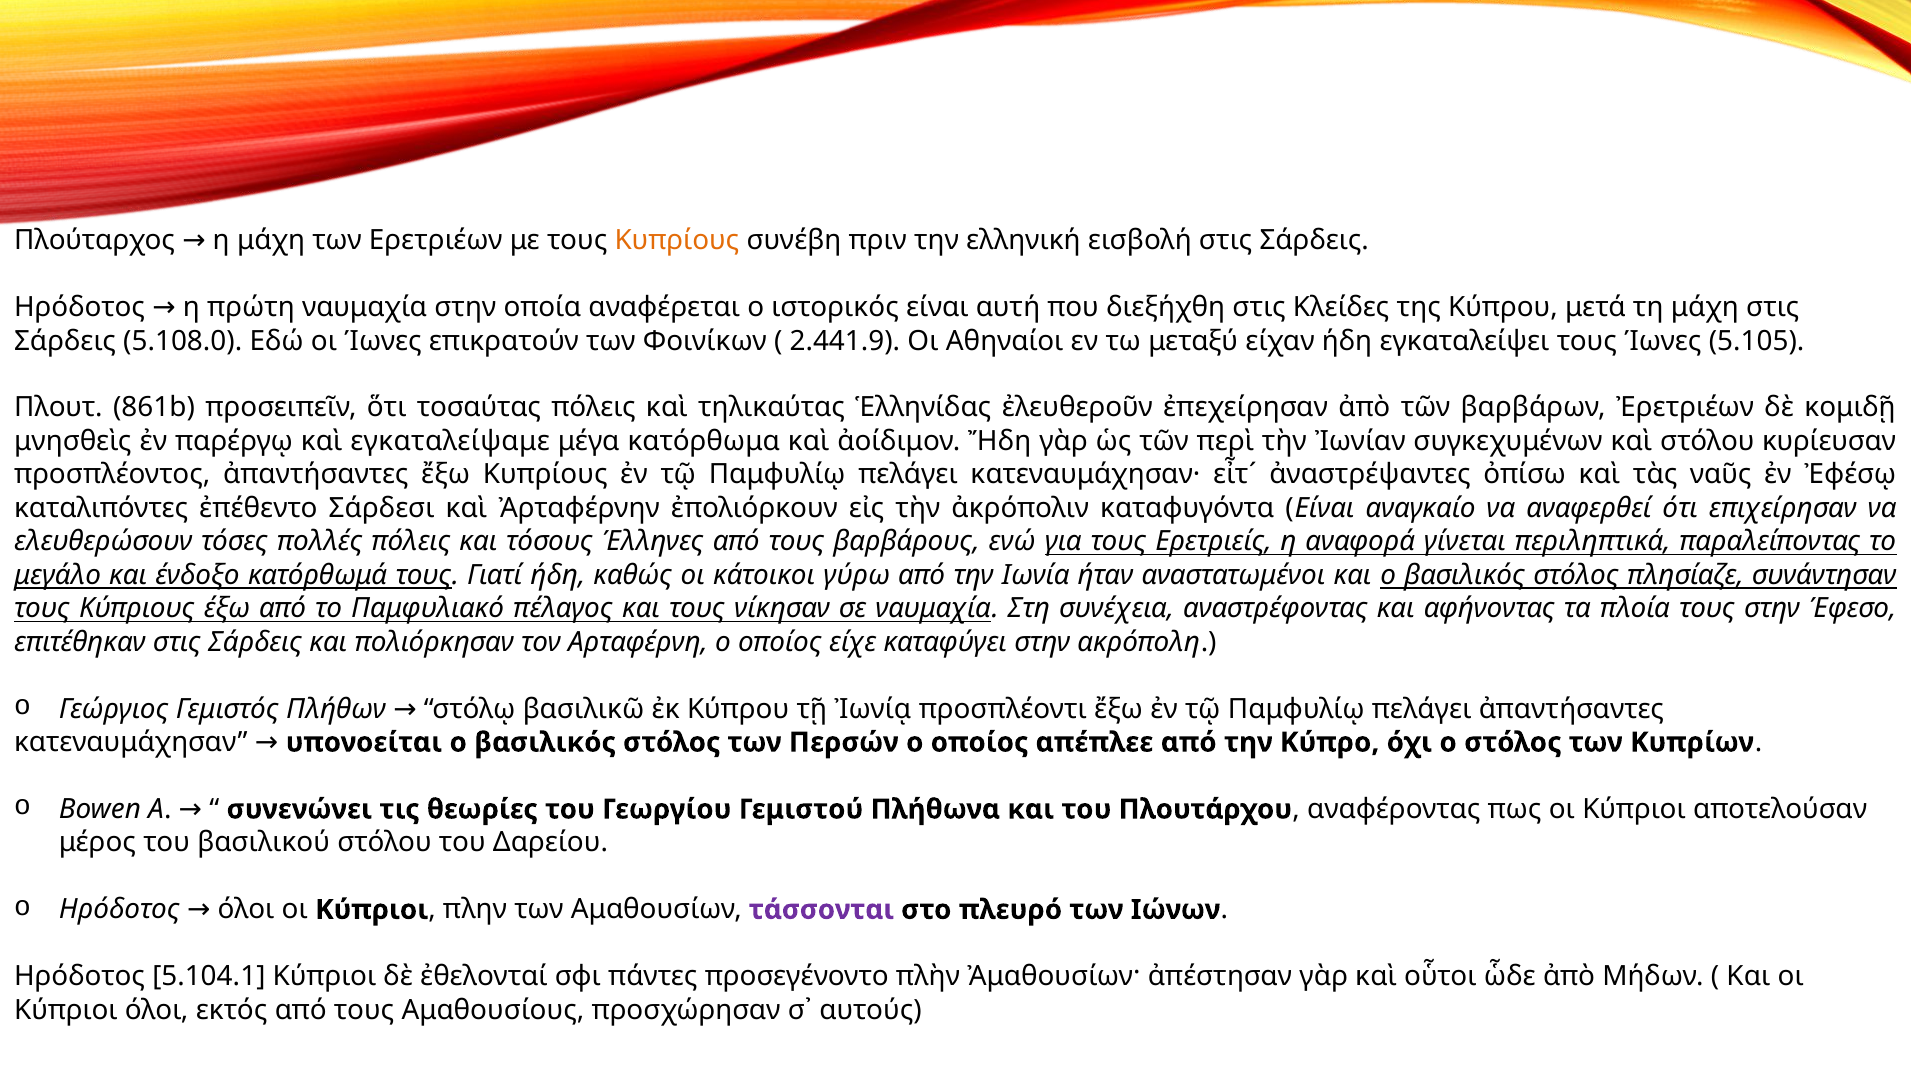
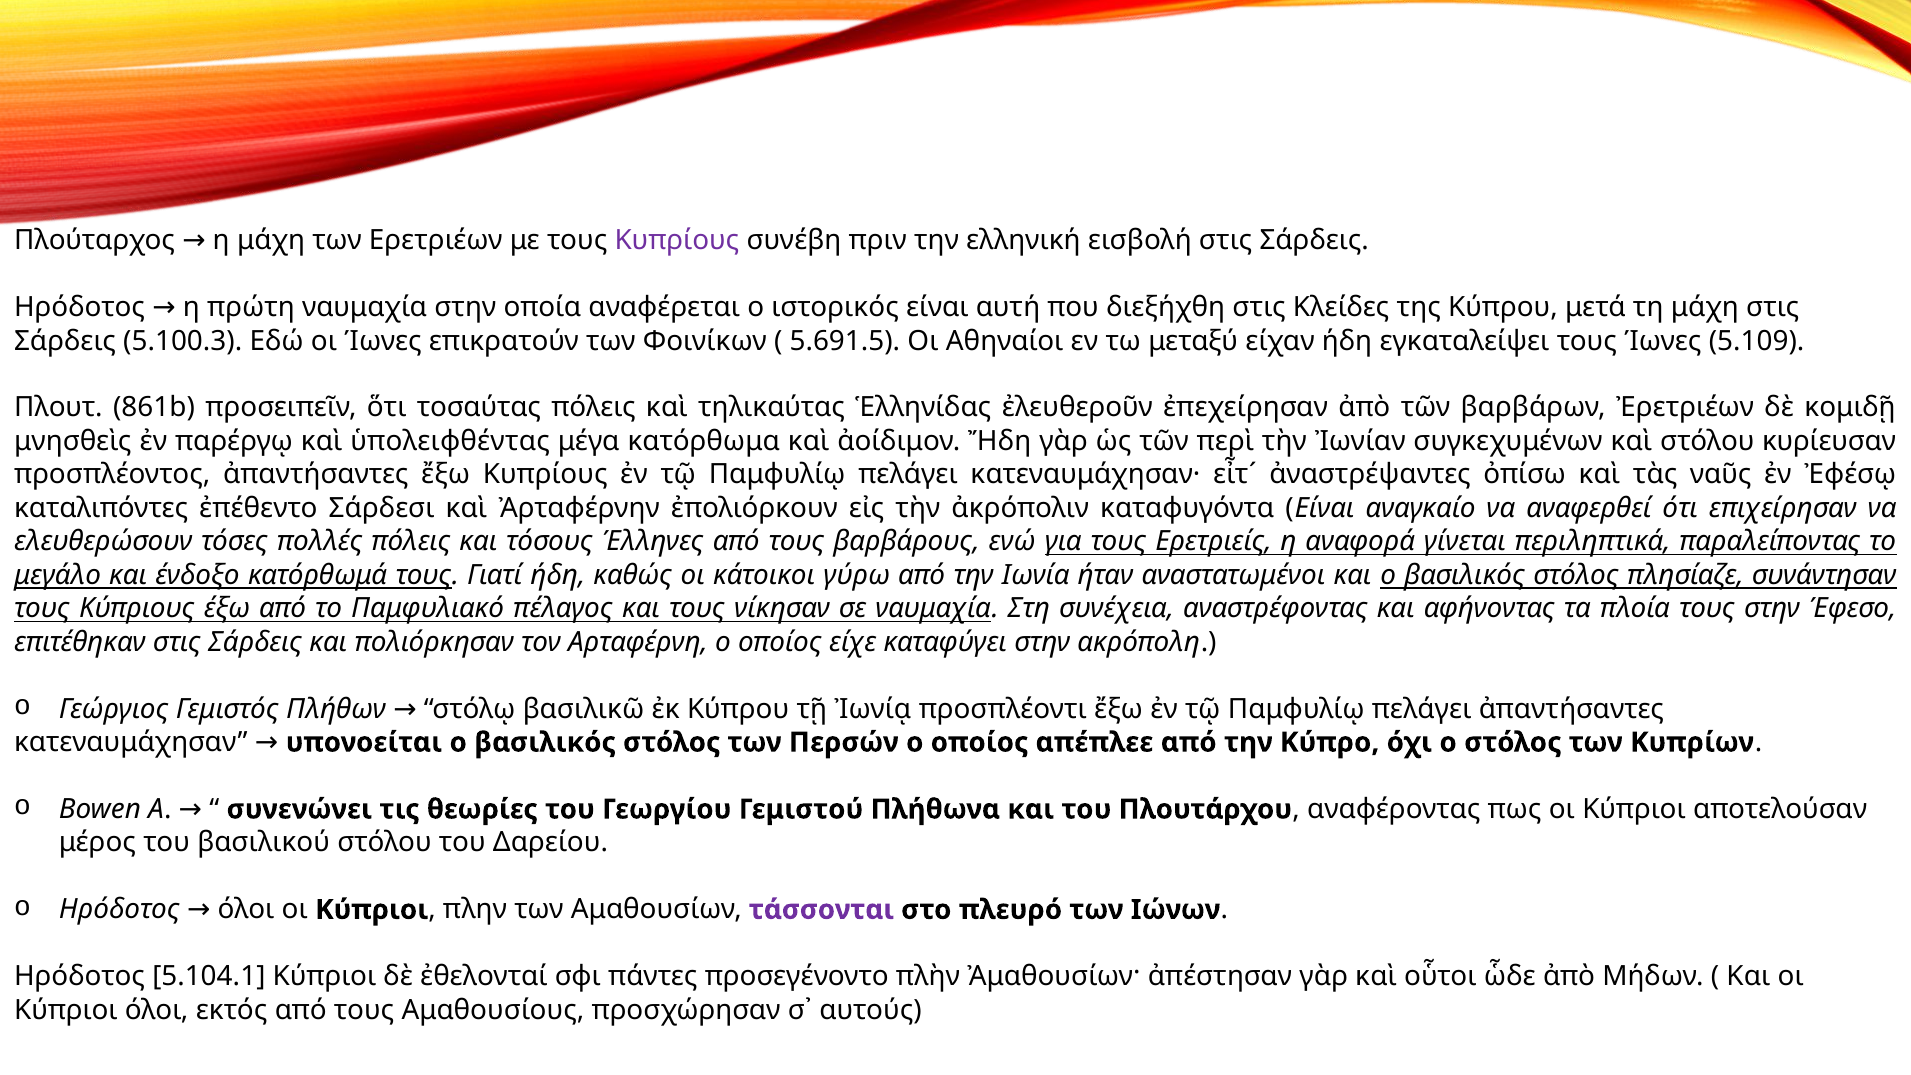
Κυπρίους colour: orange -> purple (677, 240)
5.108.0: 5.108.0 -> 5.100.3 (183, 341)
2.441.9: 2.441.9 -> 5.691.5 (845, 341)
5.105: 5.105 -> 5.109 (1757, 341)
εγκαταλείψαμε: εγκαταλείψαμε -> ὑπολειφθέντας (450, 441)
